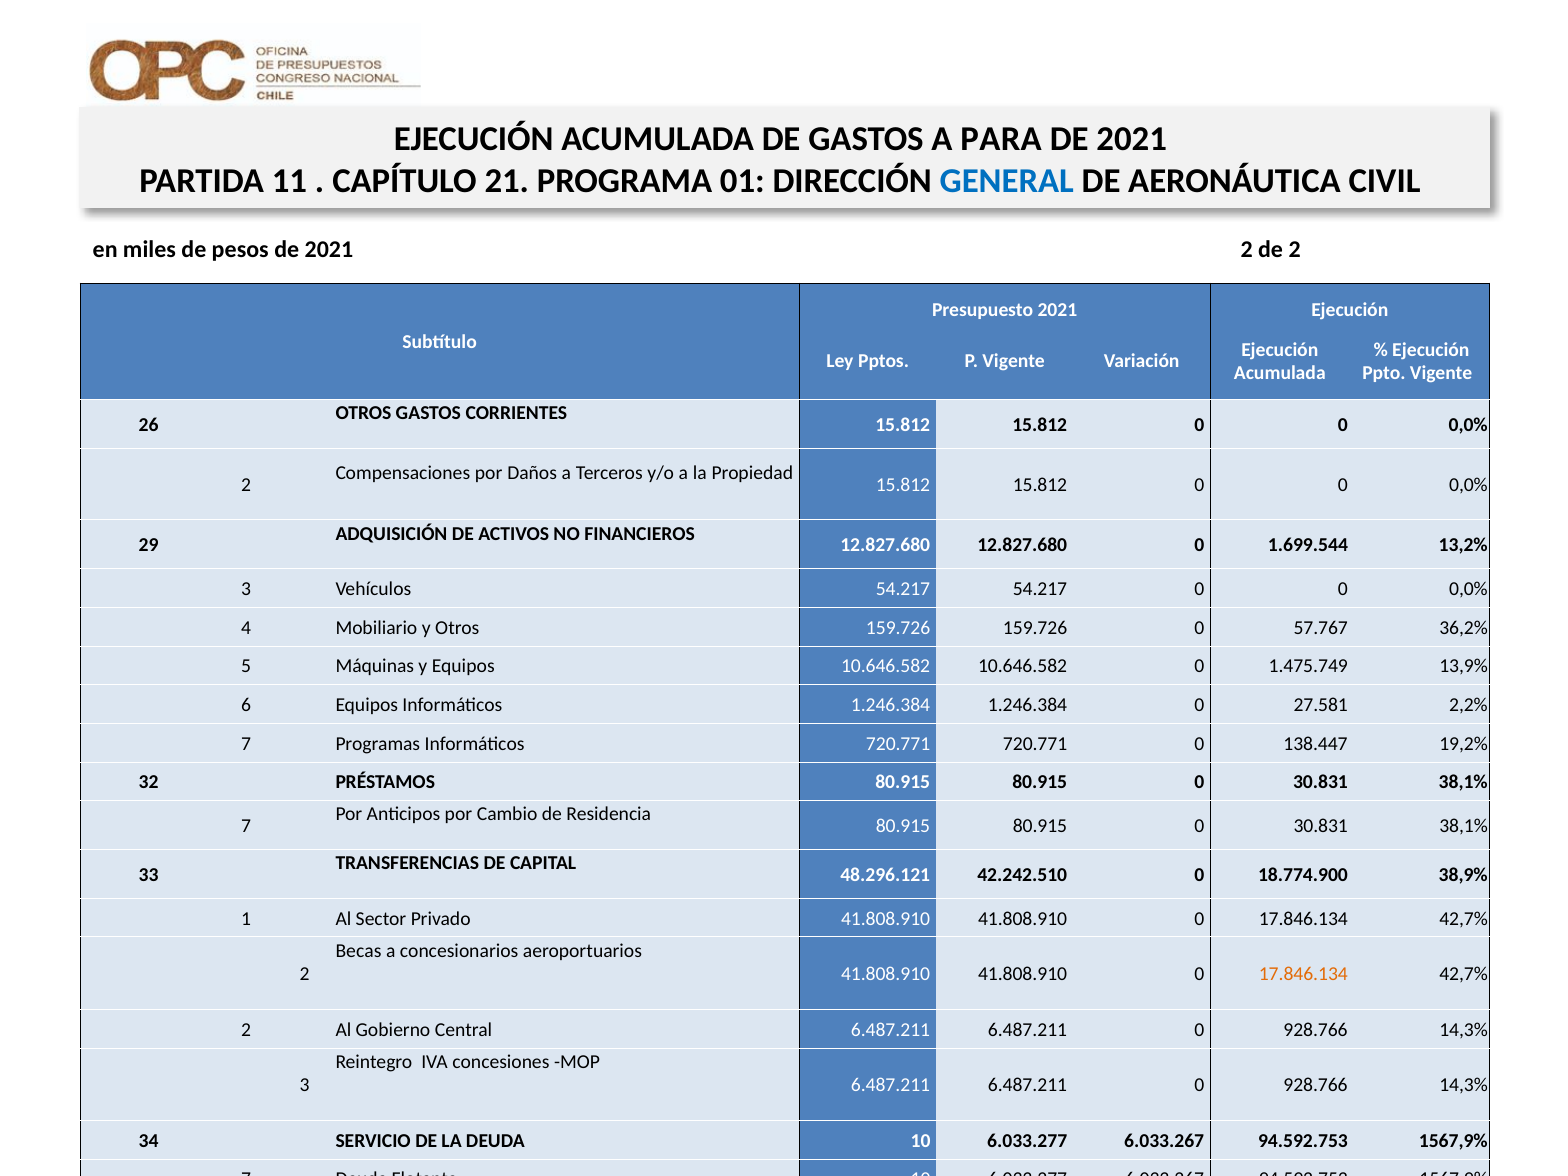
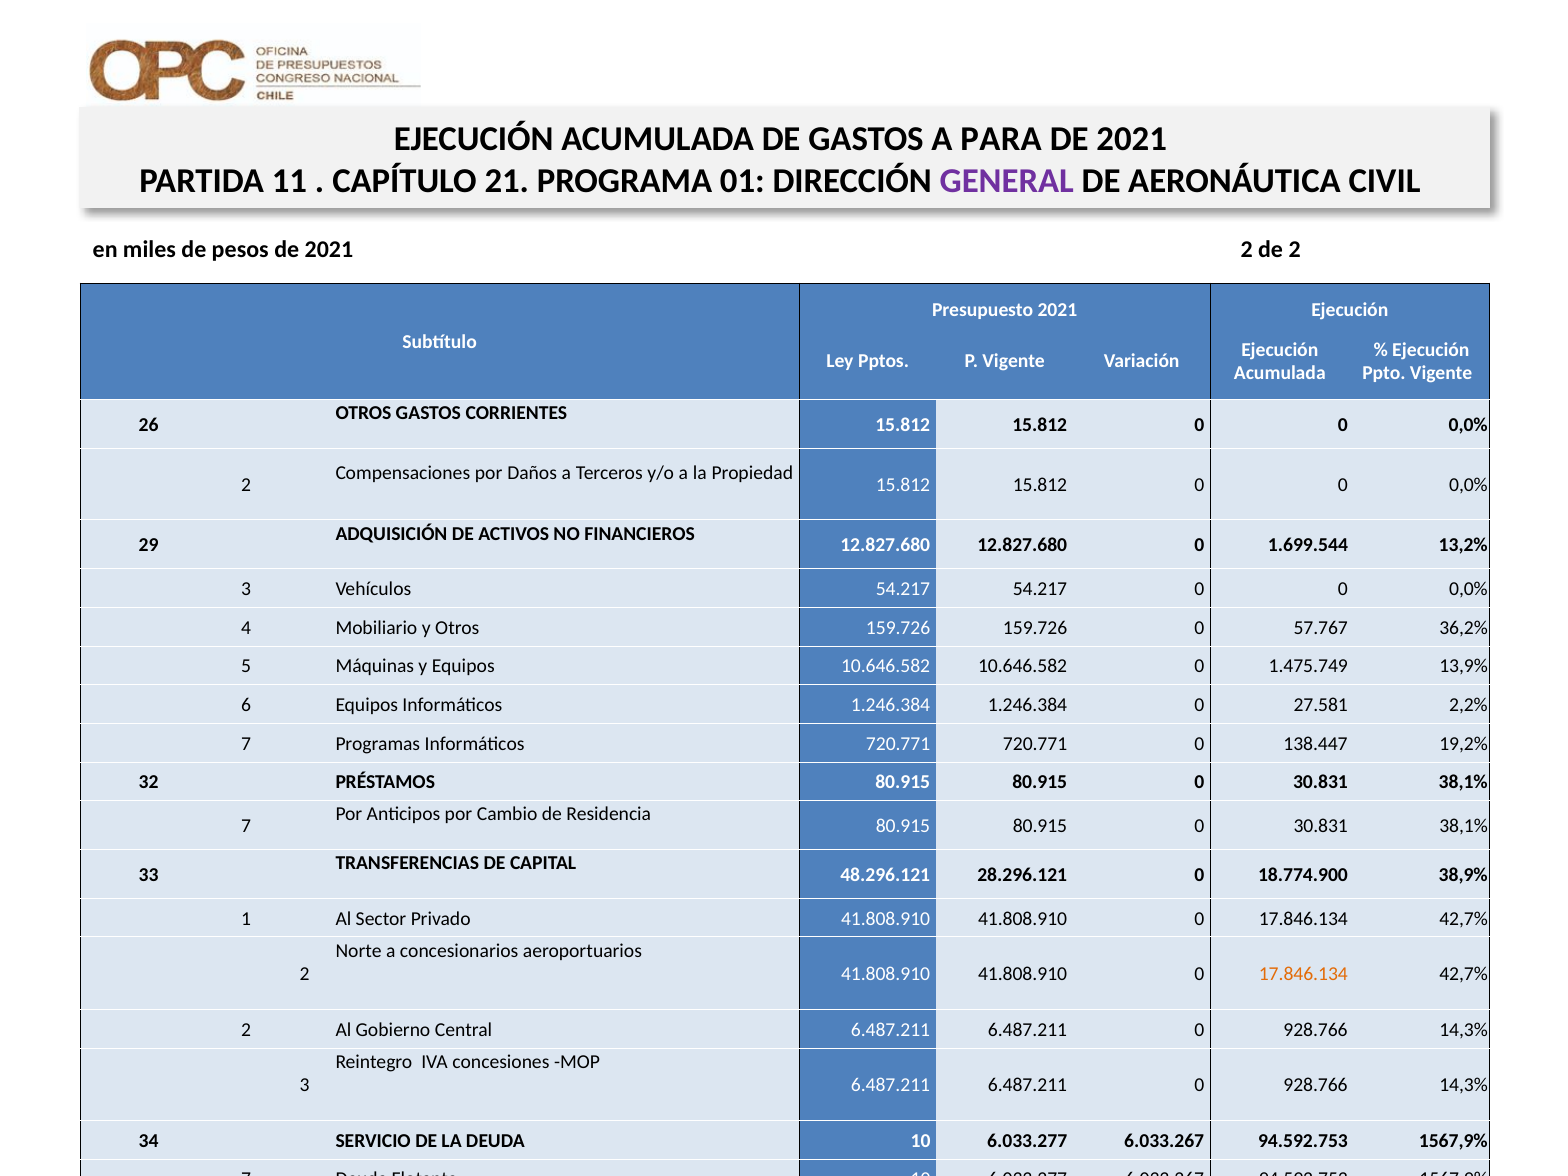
GENERAL colour: blue -> purple (1007, 181)
42.242.510: 42.242.510 -> 28.296.121 (1022, 875)
Becas: Becas -> Norte (359, 951)
